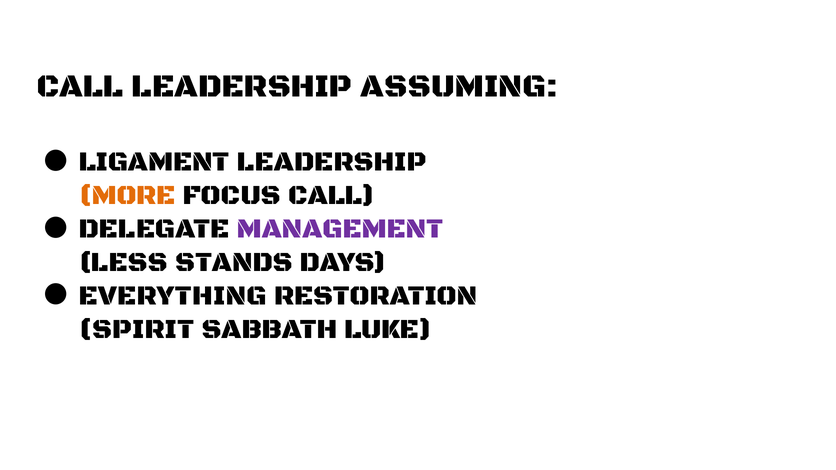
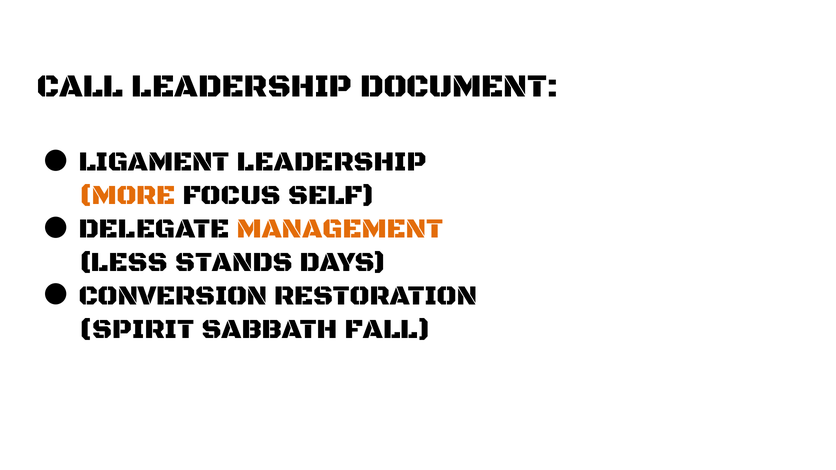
ASSUMING: ASSUMING -> DOCUMENT (459, 86)
FOCUS CALL: CALL -> SELF (332, 195)
MANAGEMENT colour: purple -> orange (340, 229)
EVERYTHING: EVERYTHING -> CONVERSION (173, 296)
LUKE: LUKE -> FALL (388, 329)
